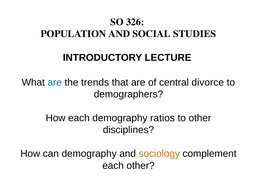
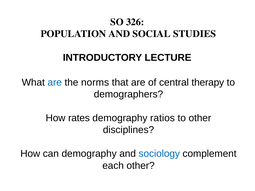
trends: trends -> norms (95, 82)
divorce: divorce -> therapy (208, 82)
How each: each -> rates (79, 118)
sociology colour: orange -> blue (159, 154)
